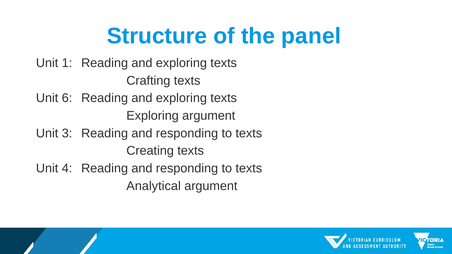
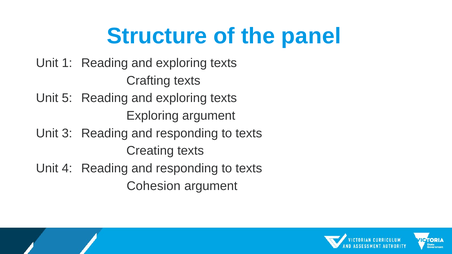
6: 6 -> 5 (67, 98)
Analytical: Analytical -> Cohesion (154, 186)
